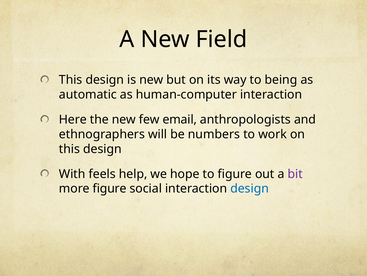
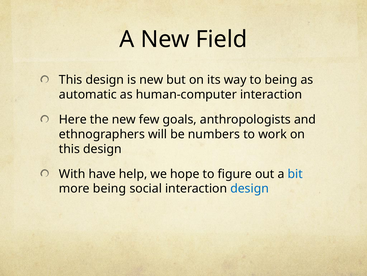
email: email -> goals (180, 119)
feels: feels -> have (102, 173)
bit colour: purple -> blue (295, 173)
more figure: figure -> being (110, 188)
